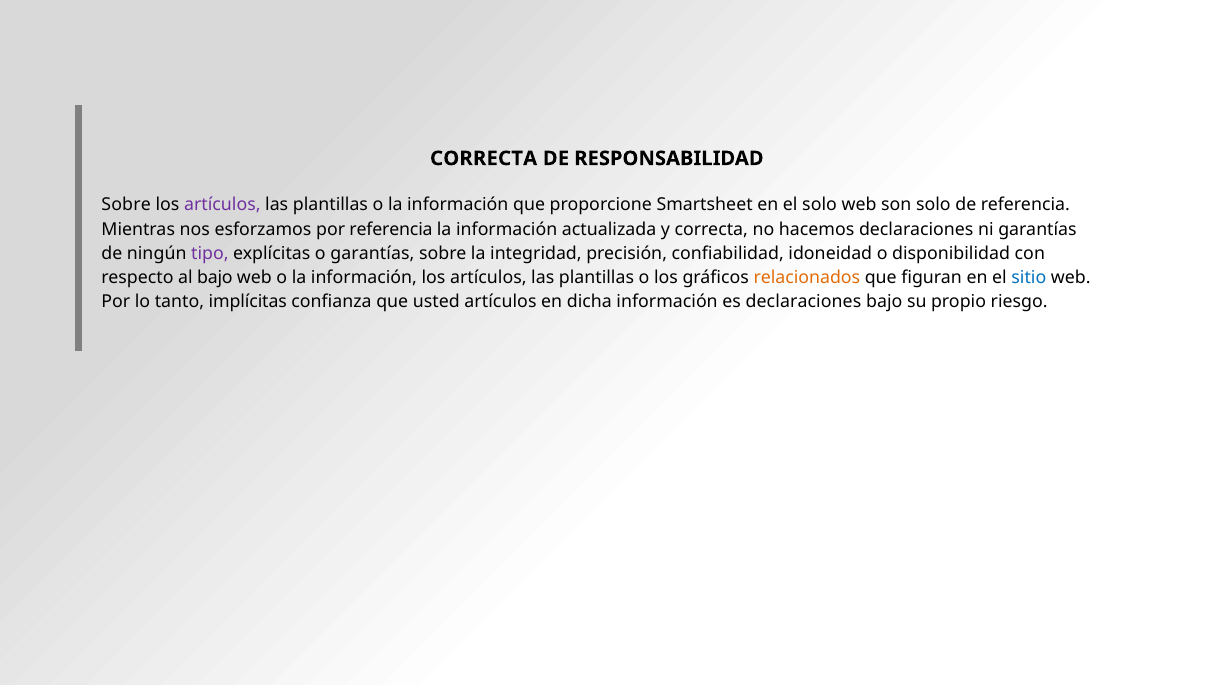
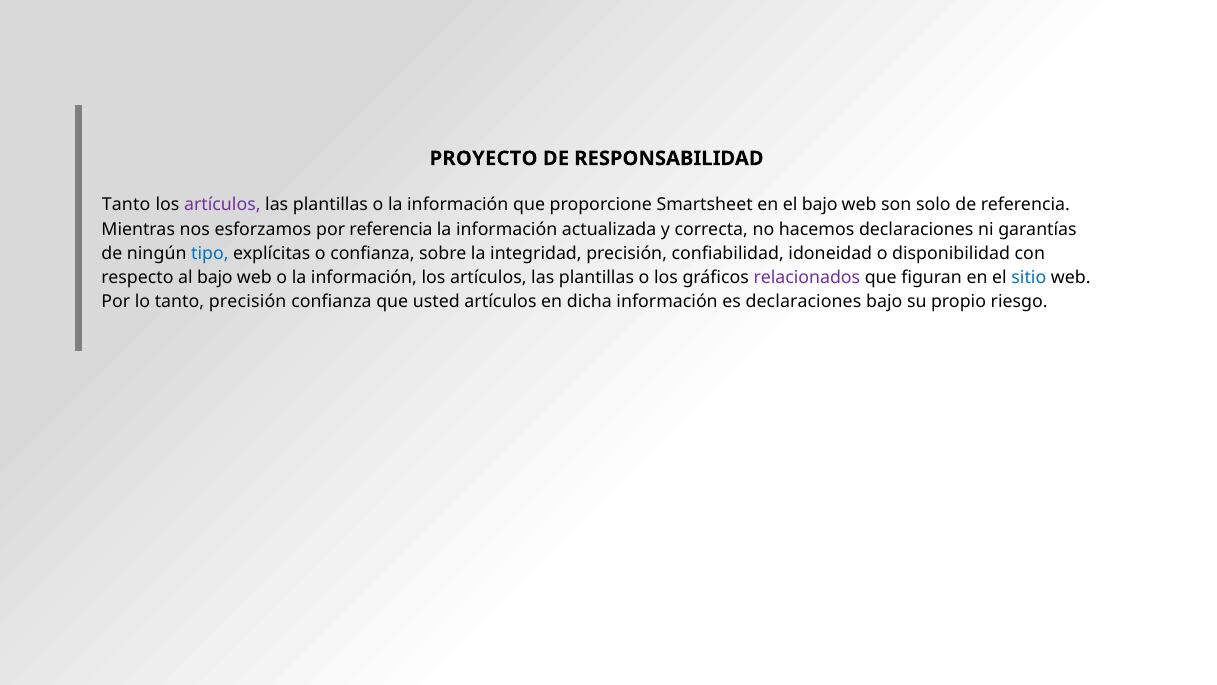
CORRECTA: CORRECTA -> PROYECTO (484, 158)
Sobre: Sobre -> Tanto (126, 205)
el solo: solo -> bajo (820, 205)
tipo colour: purple -> blue (210, 253)
o garantías: garantías -> confianza (372, 253)
relacionados colour: orange -> purple (807, 277)
tanto implícitas: implícitas -> precisión (248, 302)
